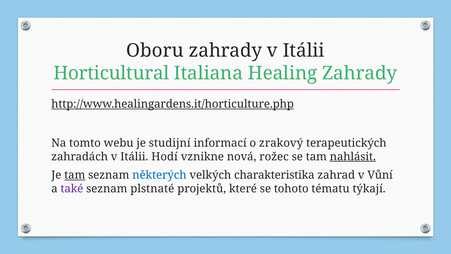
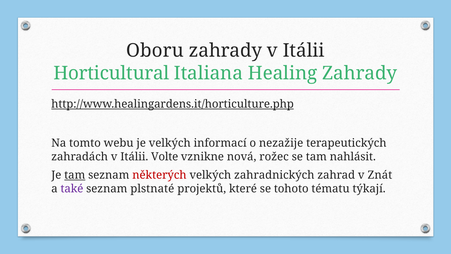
je studijní: studijní -> velkých (170, 143)
zrakový: zrakový -> nezažije (281, 143)
Hodí: Hodí -> Volte (165, 156)
nahlásit underline: present -> none (353, 156)
některých colour: blue -> red (159, 175)
charakteristika: charakteristika -> zahradnických (274, 175)
Vůní: Vůní -> Znát (380, 175)
